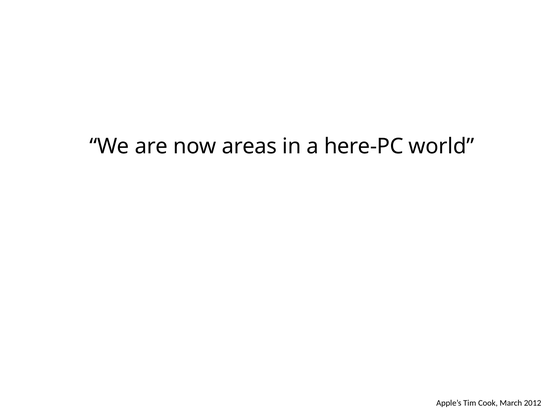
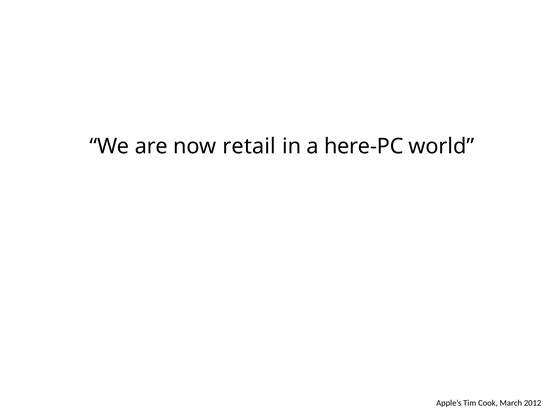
areas: areas -> retail (249, 147)
